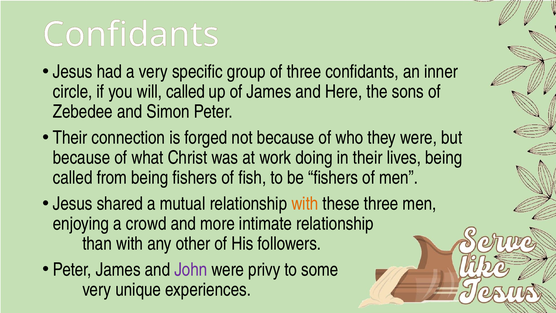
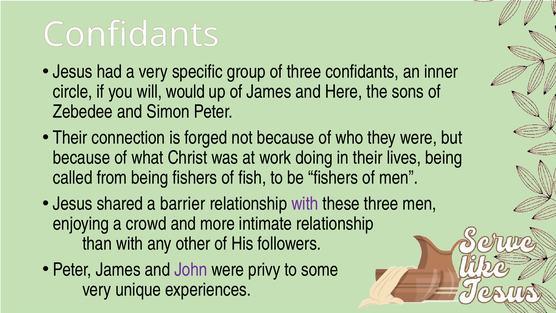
will called: called -> would (185, 92)
mutual: mutual -> barrier (183, 203)
with colour: orange -> purple (305, 203)
